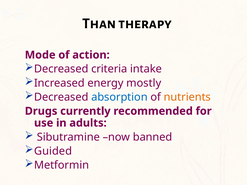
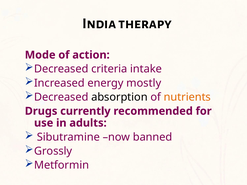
Than: Than -> India (99, 23)
absorption colour: blue -> black (119, 97)
Guided: Guided -> Grossly (53, 151)
